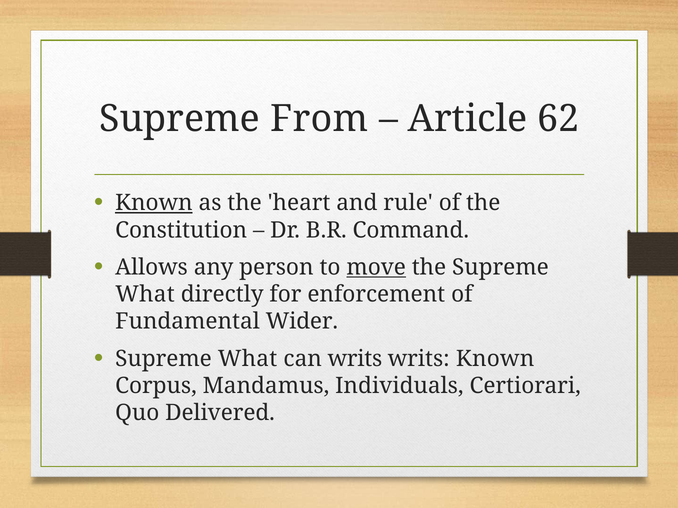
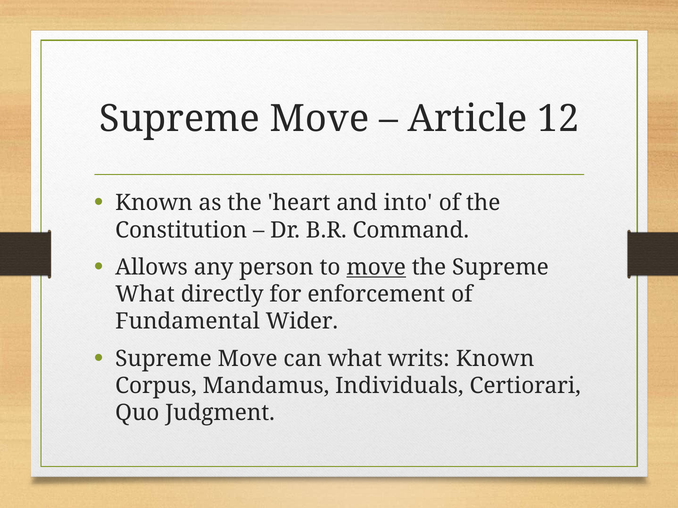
From: From -> Move (319, 119)
62: 62 -> 12 (558, 119)
Known underline: present -> none (154, 203)
rule: rule -> into (408, 203)
What: What -> Move (248, 359)
can writs: writs -> what (355, 359)
Delivered: Delivered -> Judgment (220, 413)
